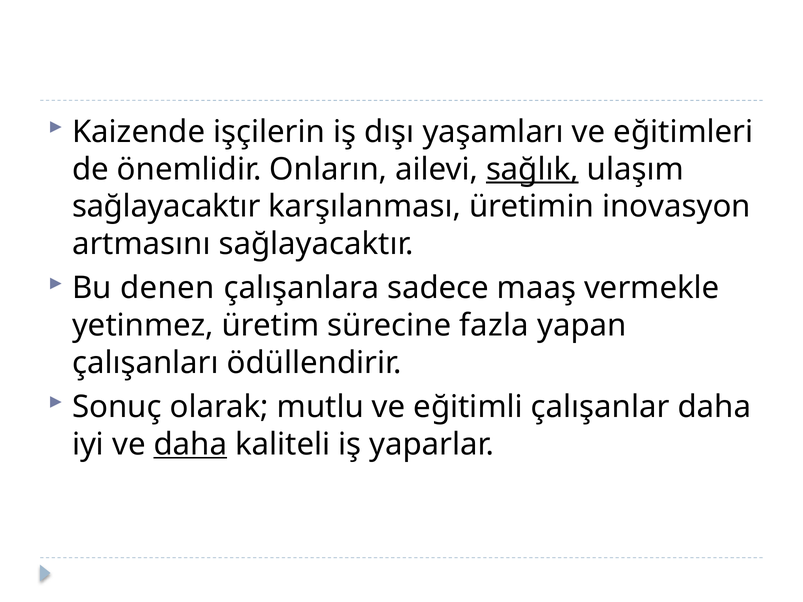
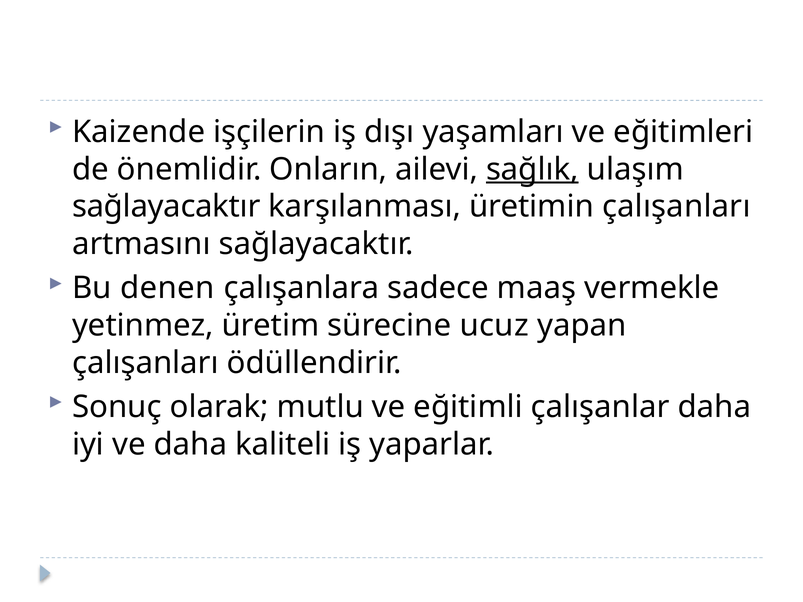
üretimin inovasyon: inovasyon -> çalışanları (676, 207)
fazla: fazla -> ucuz (494, 326)
daha underline: present -> none (190, 444)
